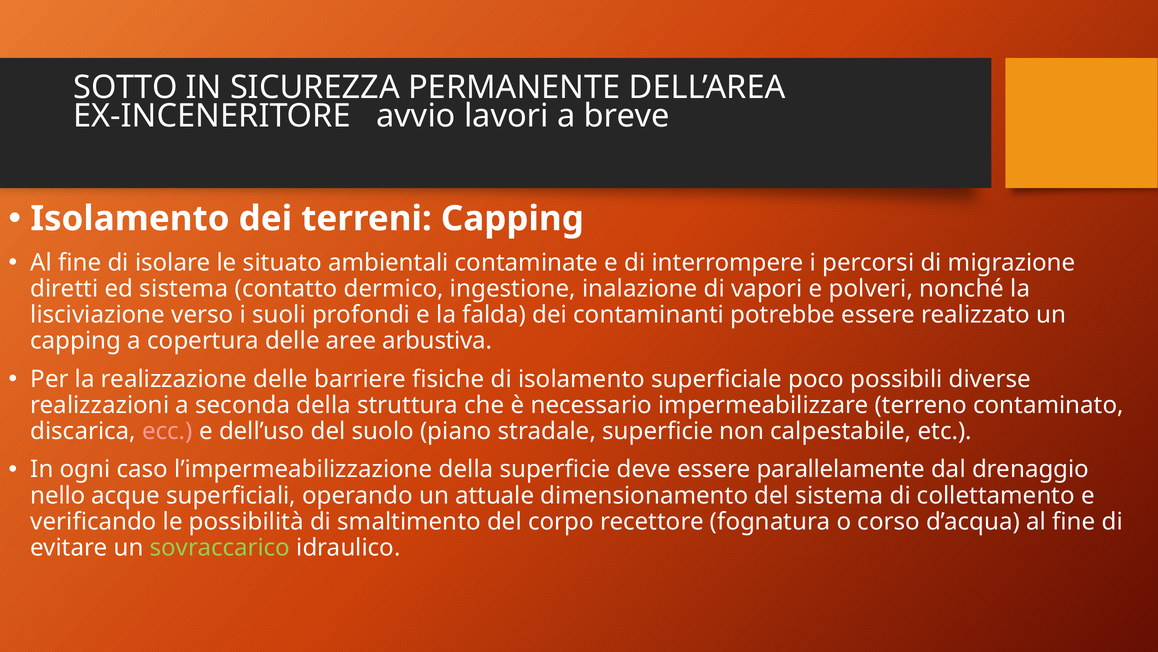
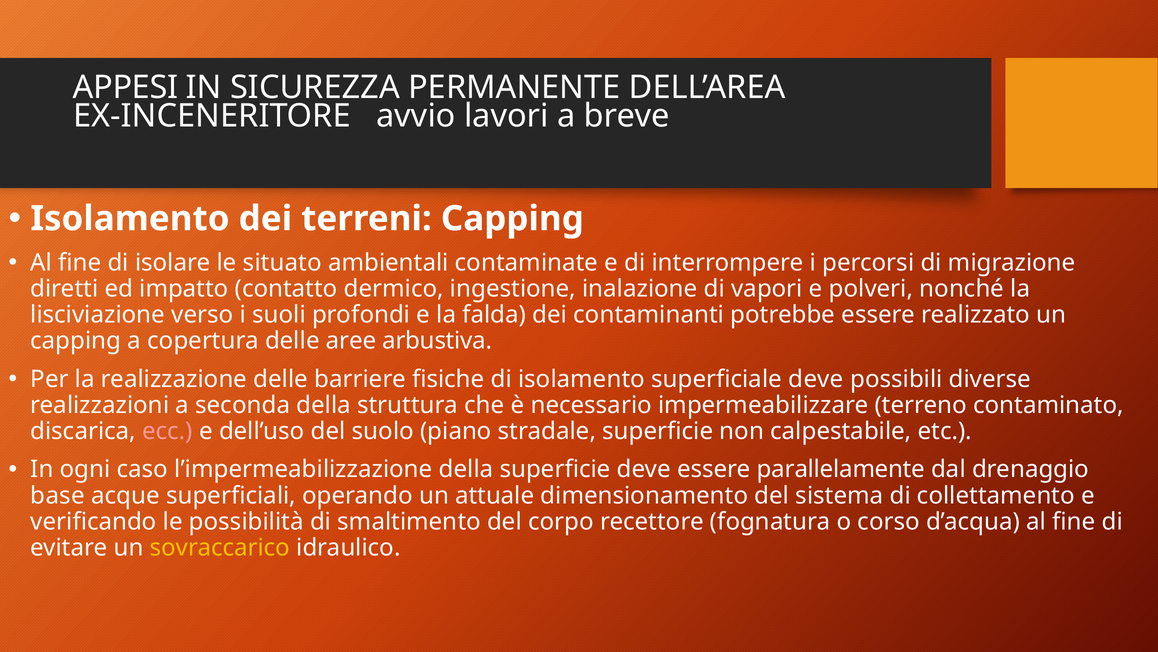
SOTTO: SOTTO -> APPESI (126, 88)
ed sistema: sistema -> impatto (184, 289)
superficiale poco: poco -> deve (816, 379)
nello: nello -> base (58, 495)
sovraccarico colour: light green -> yellow (220, 547)
